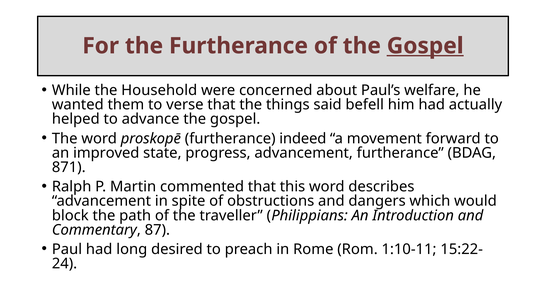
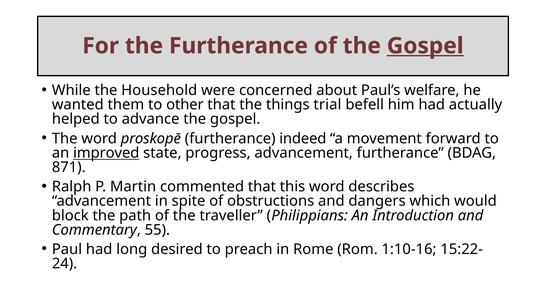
verse: verse -> other (185, 105)
said: said -> trial (327, 105)
improved underline: none -> present (106, 153)
87: 87 -> 55 (157, 230)
1:10-11: 1:10-11 -> 1:10-16 (409, 249)
